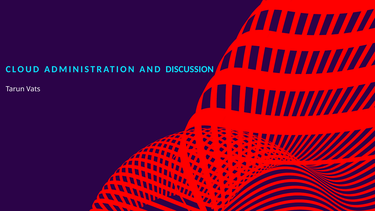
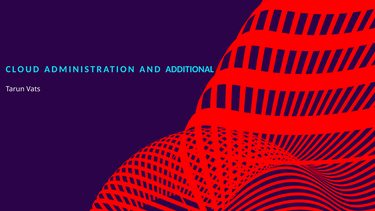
DISCUSSION: DISCUSSION -> ADDITIONAL (190, 69)
